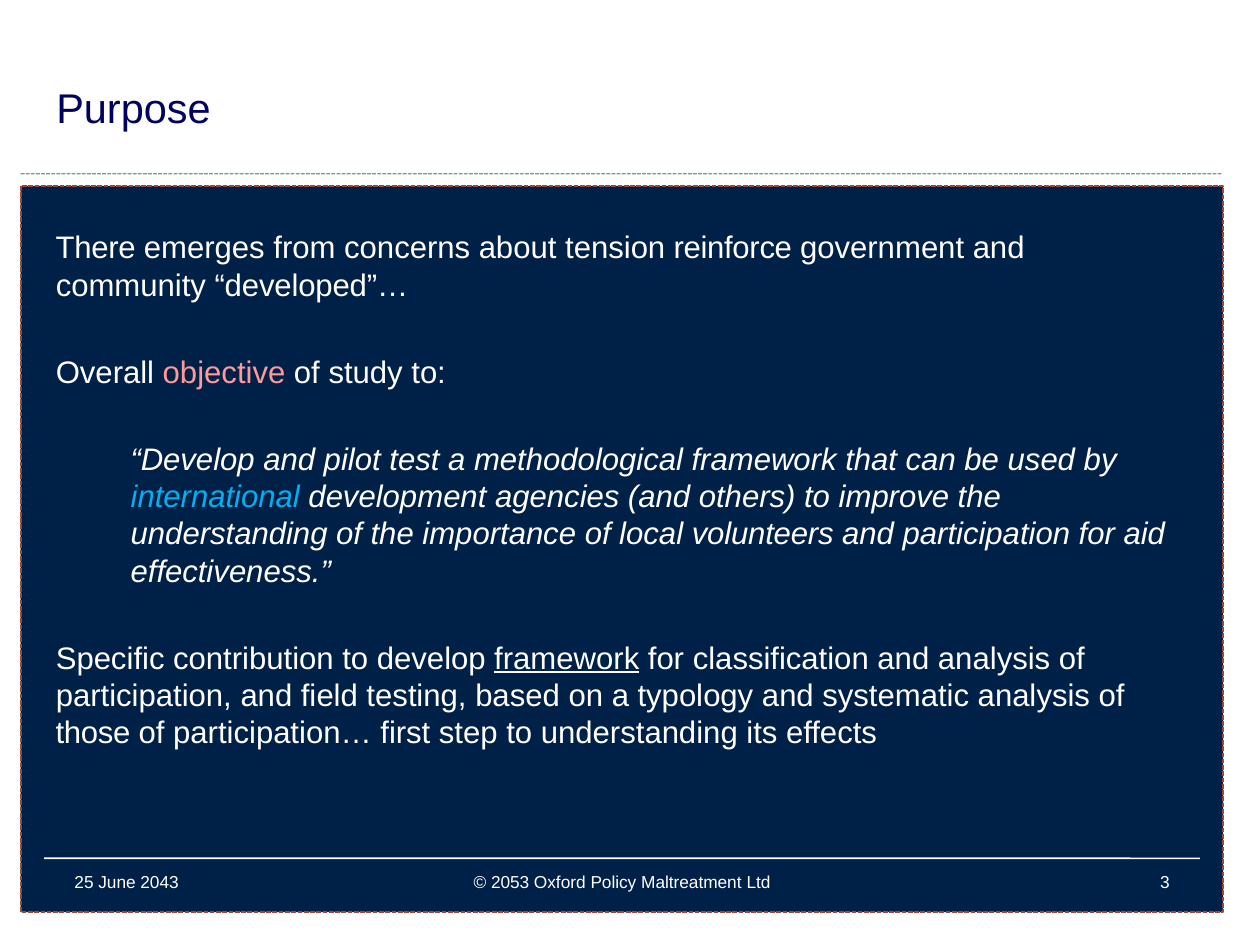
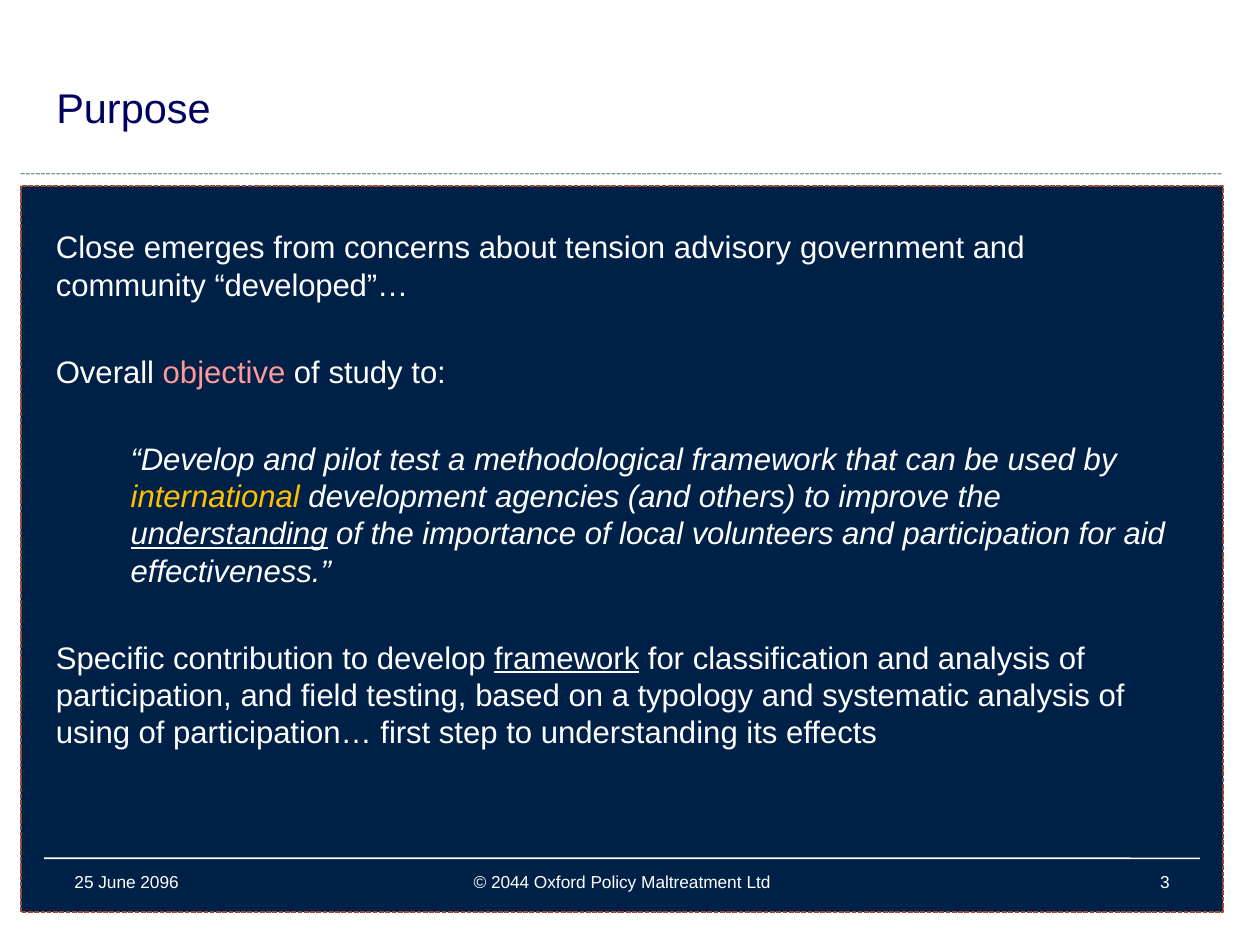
There: There -> Close (96, 249)
reinforce: reinforce -> advisory (733, 249)
international colour: light blue -> yellow (215, 497)
understanding underline: none -> present (229, 535)
those: those -> using (93, 734)
2043: 2043 -> 2096 (160, 882)
2053: 2053 -> 2044 (510, 882)
